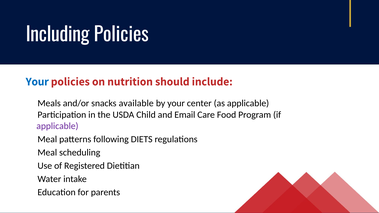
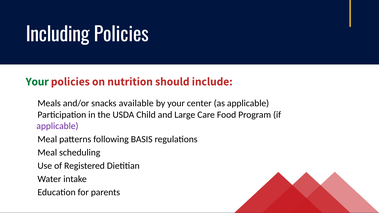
Your colour: blue -> green (37, 82)
Email: Email -> Large (185, 115)
DIETS: DIETS -> BASIS (142, 139)
